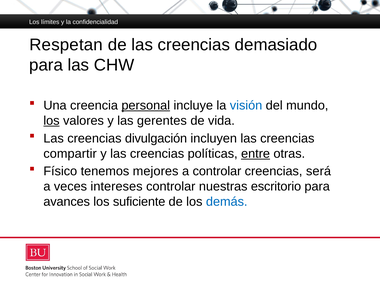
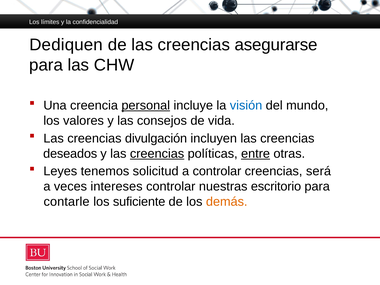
Respetan: Respetan -> Dediquen (66, 45)
demasiado: demasiado -> asegurarse (276, 45)
los underline: present -> none (51, 121)
gerentes: gerentes -> consejos (162, 121)
compartir: compartir -> deseados (70, 154)
creencias underline: none -> present (157, 154)
Físico: Físico -> Leyes (60, 171)
mejores: mejores -> solicitud (156, 171)
avances: avances -> contarle (67, 202)
demás colour: blue -> orange (227, 202)
